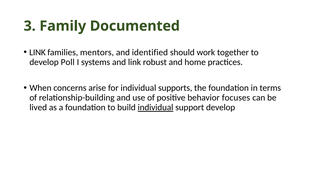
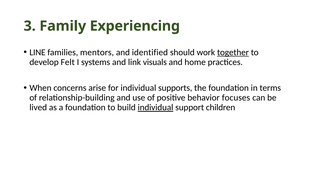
Documented: Documented -> Experiencing (135, 26)
LINK: LINK -> LINE (37, 52)
together underline: none -> present (233, 52)
Poll: Poll -> Felt (68, 62)
robust: robust -> visuals (155, 62)
support develop: develop -> children (221, 108)
